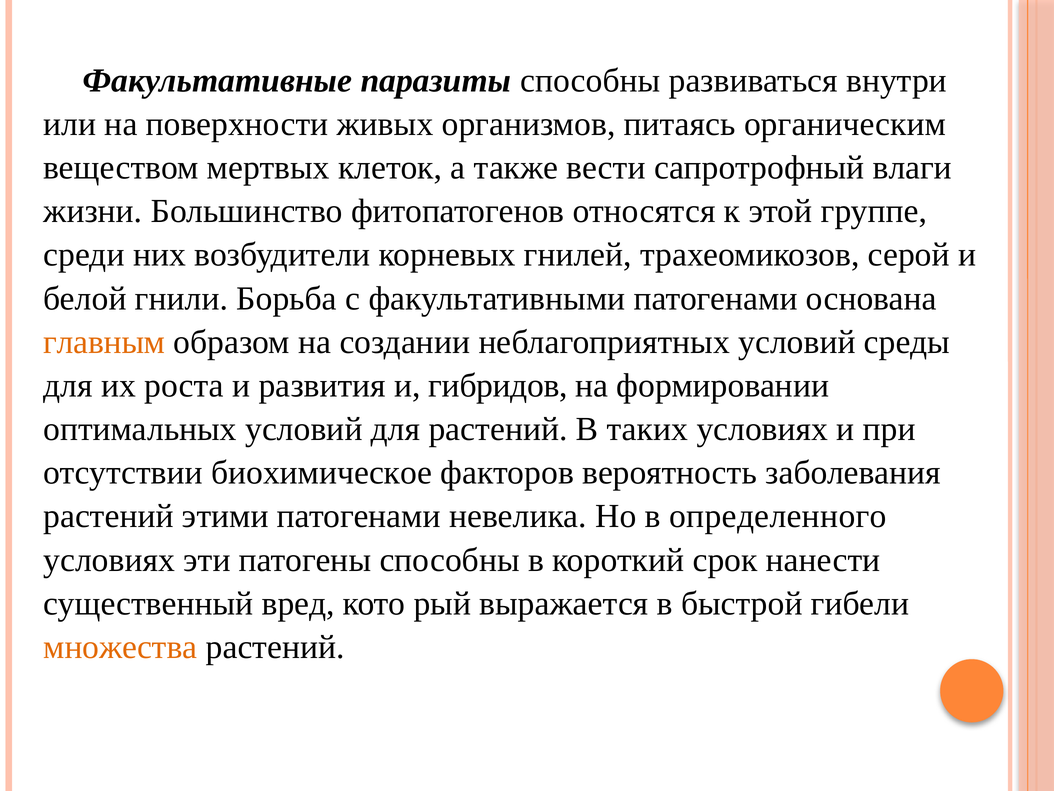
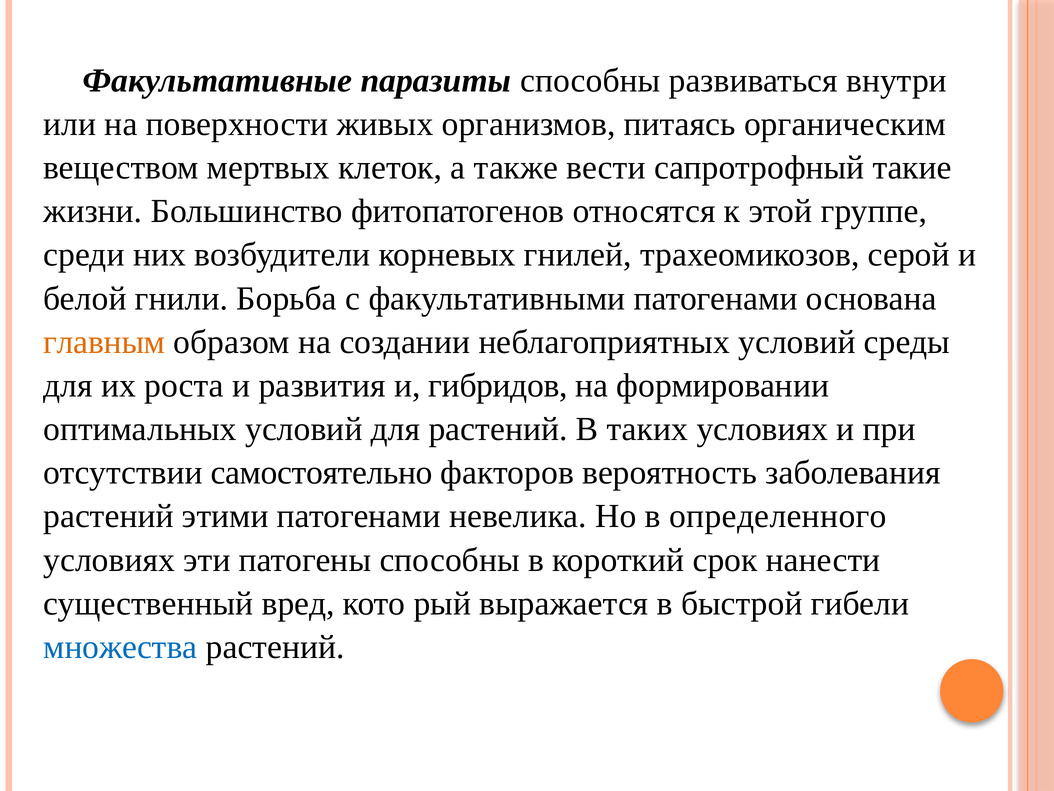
влаги: влаги -> такие (912, 167)
биохимическое: биохимическое -> самостоятельно (322, 472)
множества colour: orange -> blue (120, 647)
